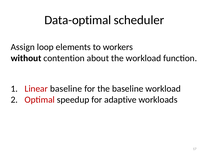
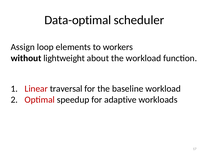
contention: contention -> lightweight (64, 58)
Linear baseline: baseline -> traversal (66, 89)
